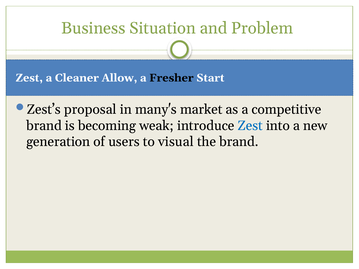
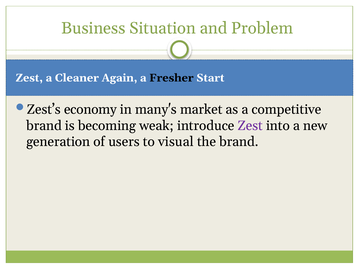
Allow: Allow -> Again (119, 78)
proposal: proposal -> economy (90, 110)
Zest colour: blue -> purple (250, 126)
